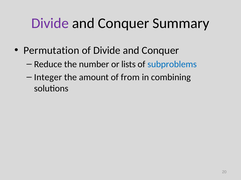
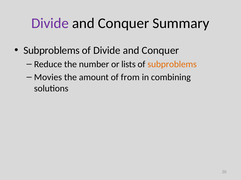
Permutation: Permutation -> Subproblems (52, 51)
subproblems colour: blue -> orange (172, 64)
Integer: Integer -> Movies (48, 78)
